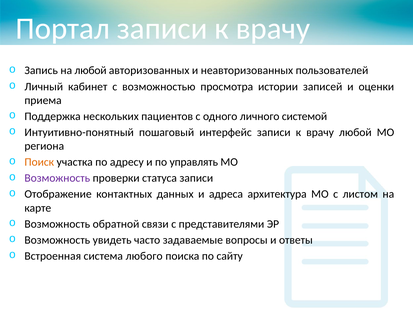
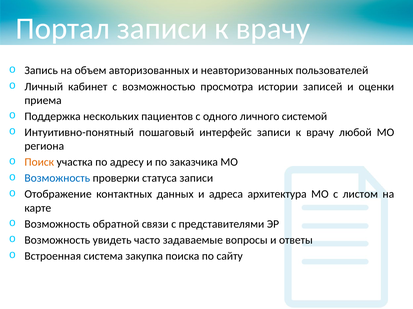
на любой: любой -> объем (91, 71)
управлять: управлять -> заказчика (194, 163)
Возможность colour: purple -> blue (57, 179)
любого: любого -> закупка (144, 257)
